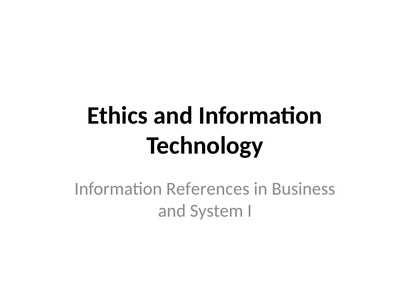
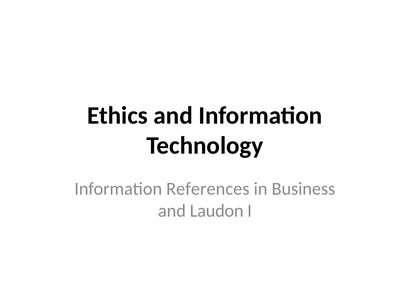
System: System -> Laudon (217, 210)
